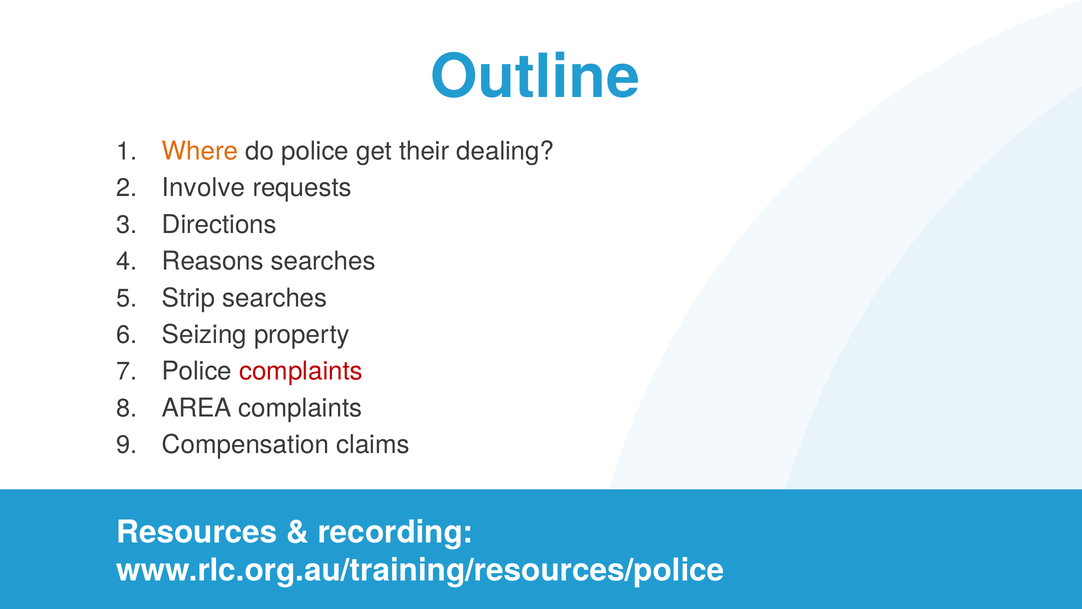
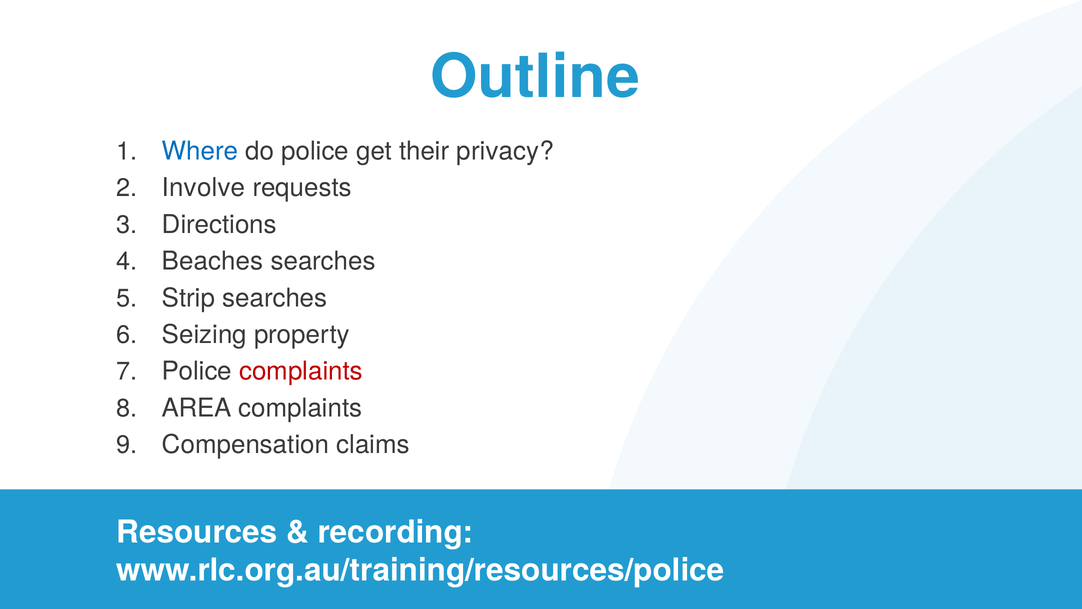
Where colour: orange -> blue (200, 151)
dealing: dealing -> privacy (505, 151)
Reasons: Reasons -> Beaches (213, 261)
